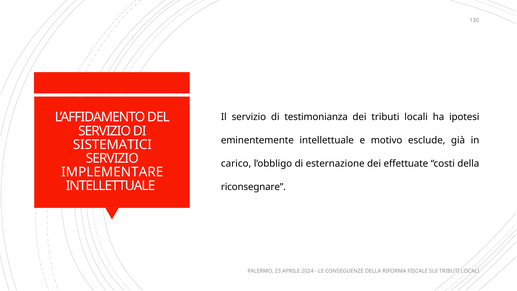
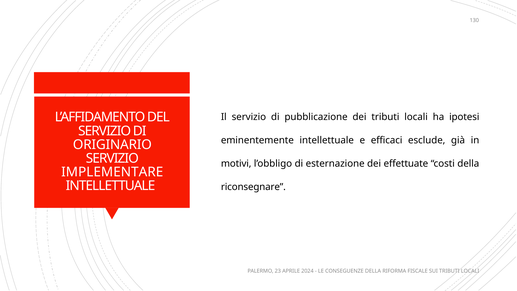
testimonianza: testimonianza -> pubblicazione (316, 117)
motivo: motivo -> efficaci (387, 140)
SISTEMATICI: SISTEMATICI -> ORIGINARIO (112, 145)
carico: carico -> motivi (236, 163)
